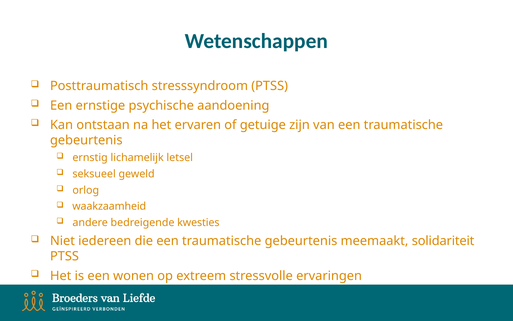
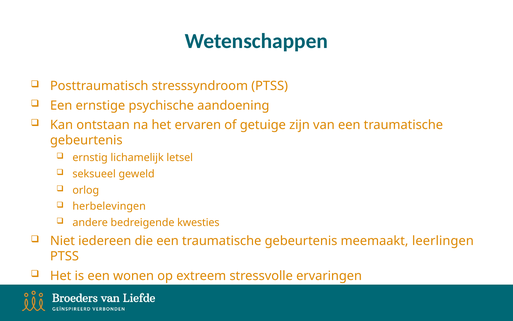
waakzaamheid: waakzaamheid -> herbelevingen (109, 206)
solidariteit: solidariteit -> leerlingen (443, 241)
